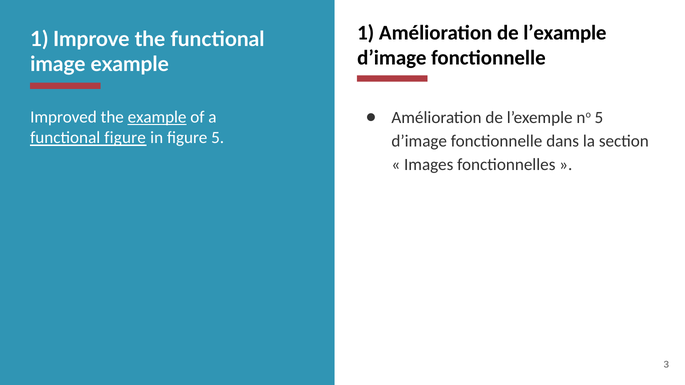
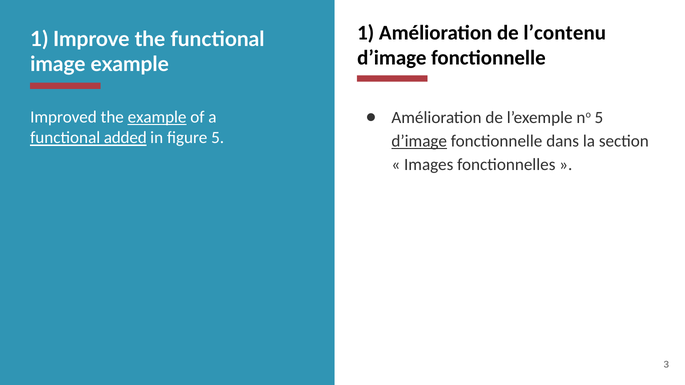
l’example: l’example -> l’contenu (565, 33)
functional figure: figure -> added (125, 138)
d’image underline: none -> present (419, 141)
